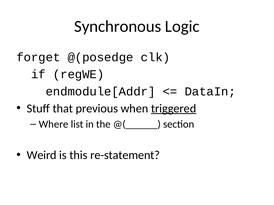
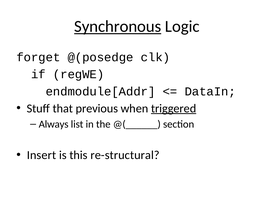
Synchronous underline: none -> present (118, 27)
Where: Where -> Always (54, 124)
Weird: Weird -> Insert (41, 156)
re-statement: re-statement -> re-structural (125, 156)
